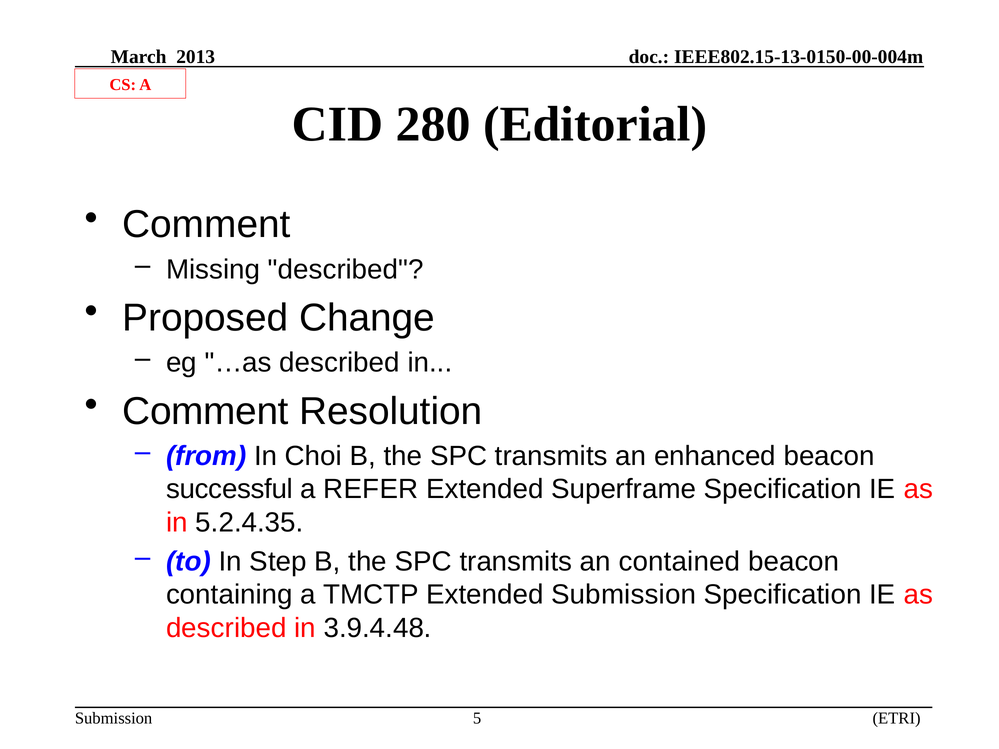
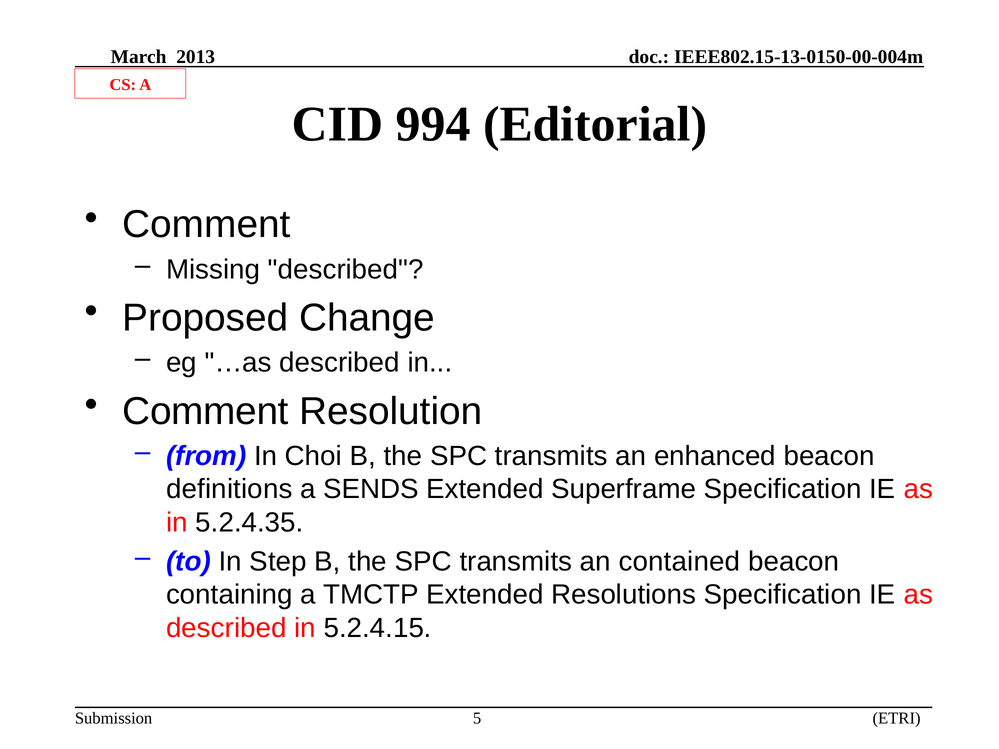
280: 280 -> 994 (433, 124)
successful: successful -> definitions (229, 489)
REFER: REFER -> SENDS (371, 489)
Extended Submission: Submission -> Resolutions (624, 595)
3.9.4.48: 3.9.4.48 -> 5.2.4.15 (378, 628)
